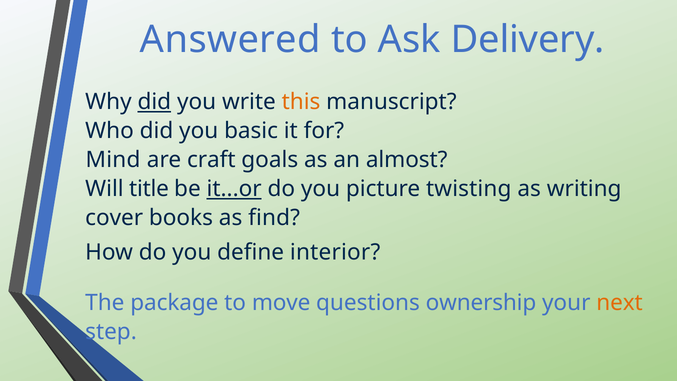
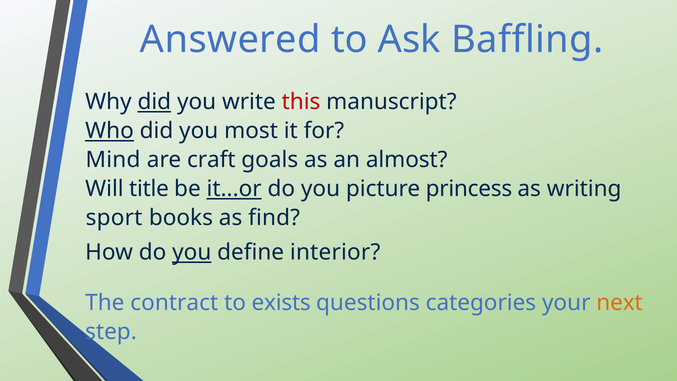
Delivery: Delivery -> Baffling (527, 40)
this colour: orange -> red (301, 102)
Who underline: none -> present (110, 131)
basic: basic -> most (251, 131)
twisting: twisting -> princess (469, 189)
cover: cover -> sport (114, 218)
you underline: none -> present (192, 252)
package: package -> contract (174, 303)
move: move -> exists (281, 303)
ownership: ownership -> categories (481, 303)
